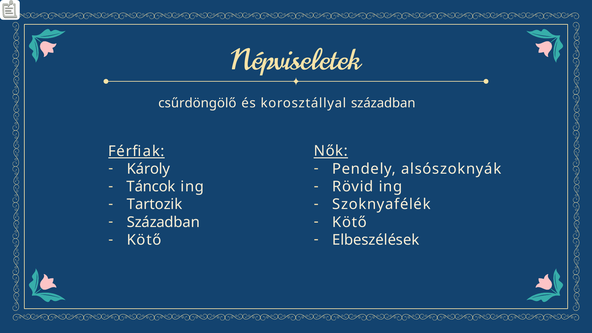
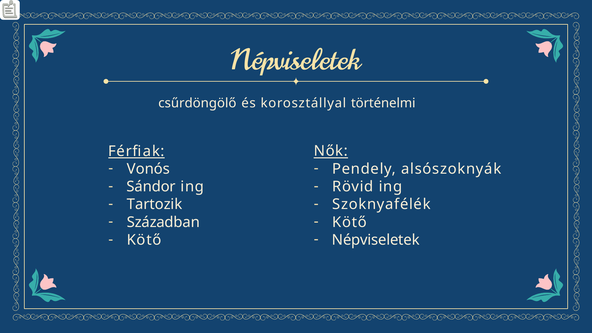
korosztállyal században: században -> történelmi (383, 103)
Károly: Károly -> Vonós (148, 169)
Táncok: Táncok -> Sándor (151, 187)
Elbeszélések: Elbeszélések -> Népviseletek (376, 240)
